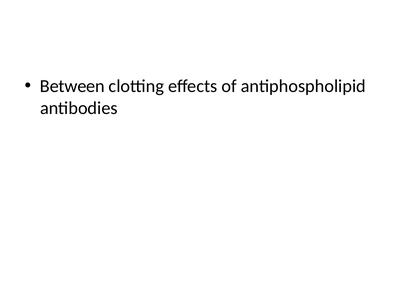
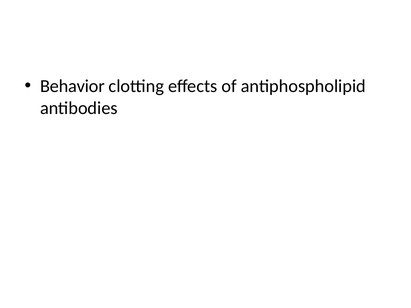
Between: Between -> Behavior (72, 86)
